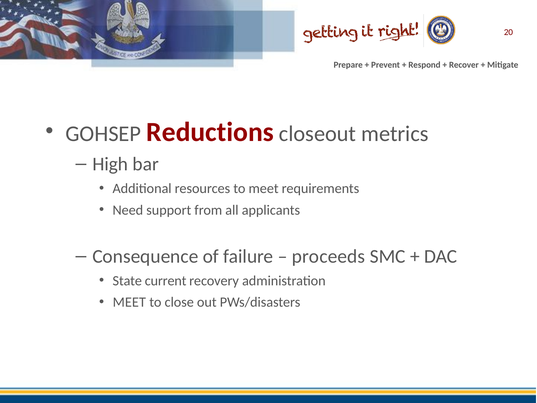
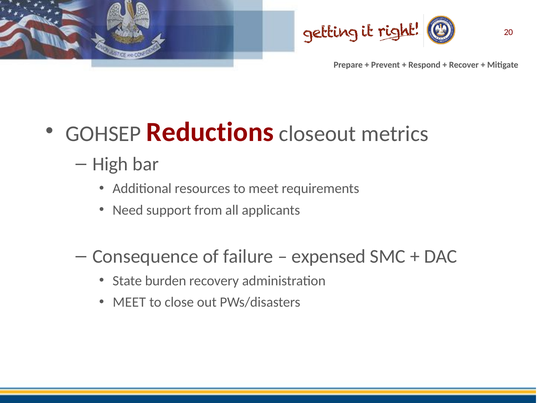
proceeds: proceeds -> expensed (329, 256)
current: current -> burden (166, 281)
